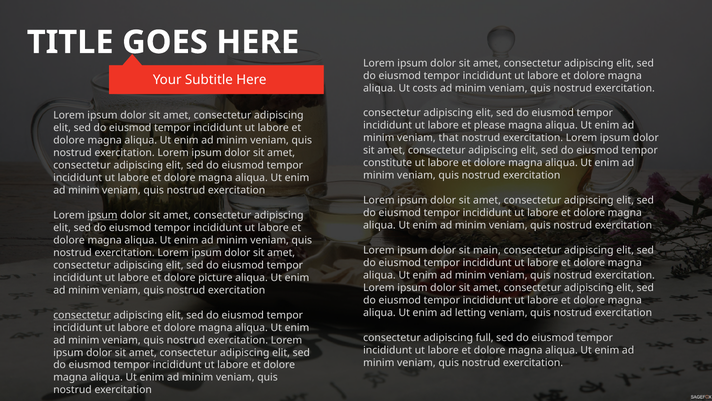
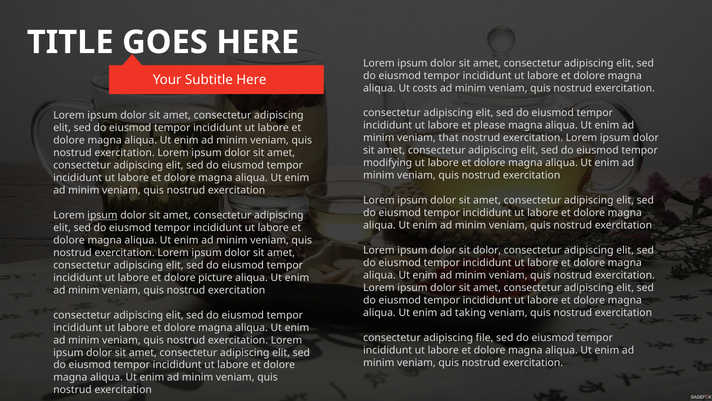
constitute: constitute -> modifying (388, 163)
sit main: main -> dolor (487, 250)
letting: letting -> taking (471, 312)
consectetur underline: present -> none (82, 315)
full: full -> file (485, 337)
